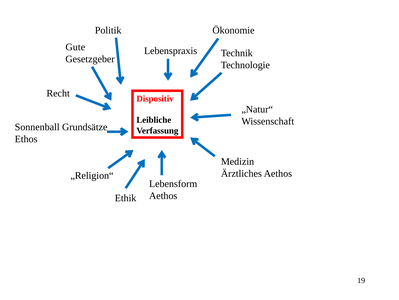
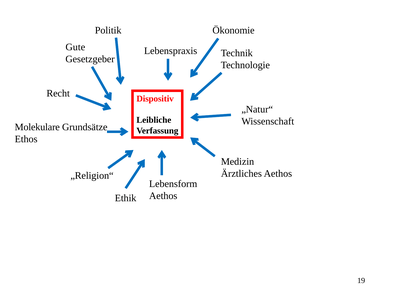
Sonnenball: Sonnenball -> Molekulare (37, 127)
